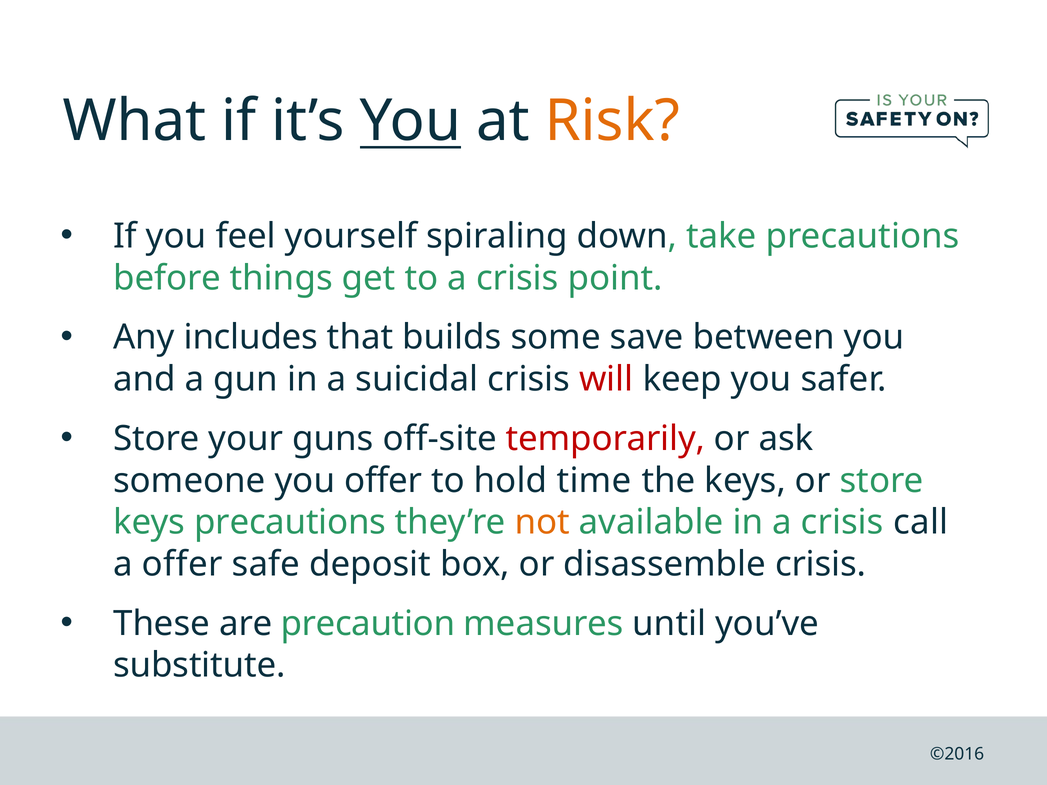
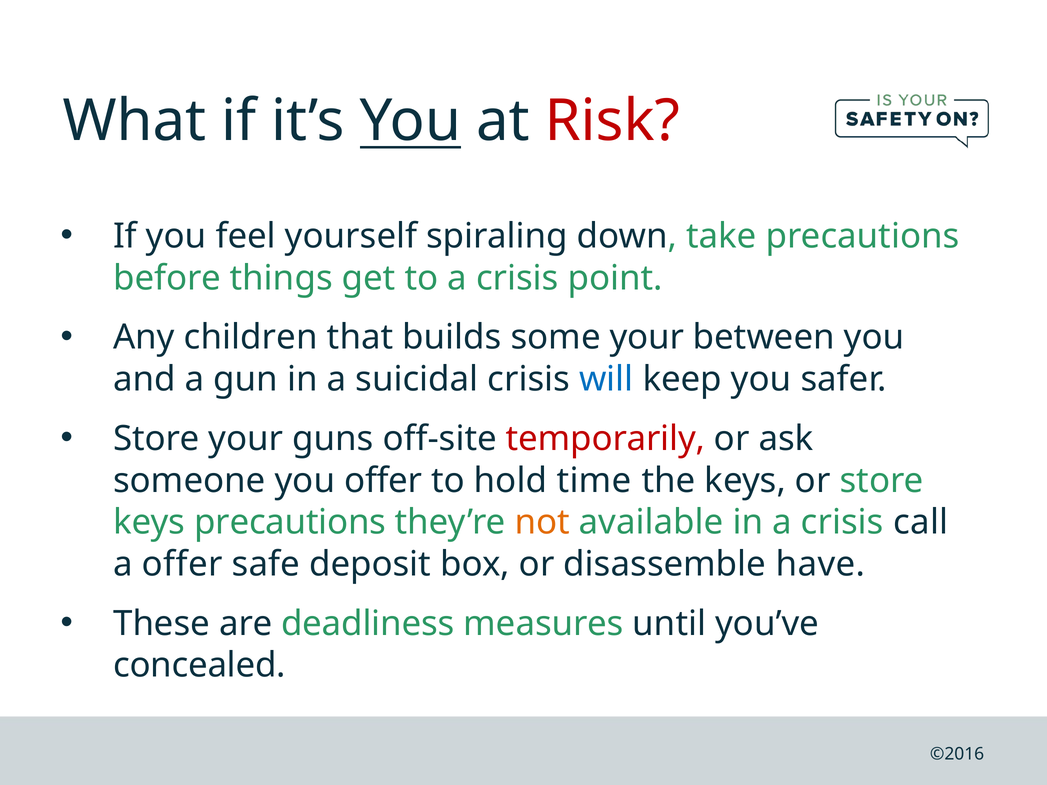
Risk colour: orange -> red (612, 121)
includes: includes -> children (251, 338)
some save: save -> your (647, 338)
will colour: red -> blue (606, 379)
disassemble crisis: crisis -> have (820, 564)
precaution: precaution -> deadliness (368, 624)
substitute: substitute -> concealed (199, 666)
